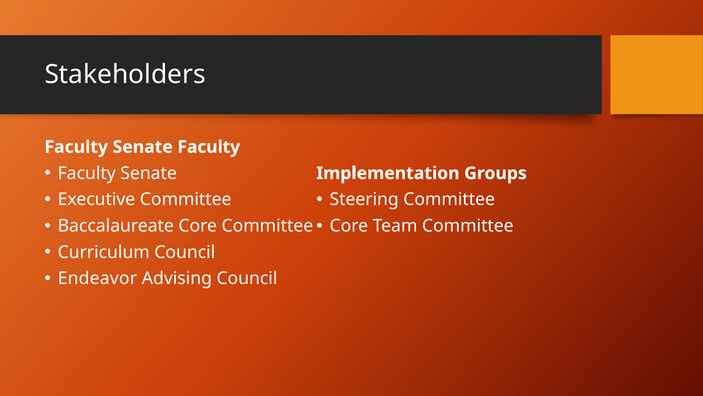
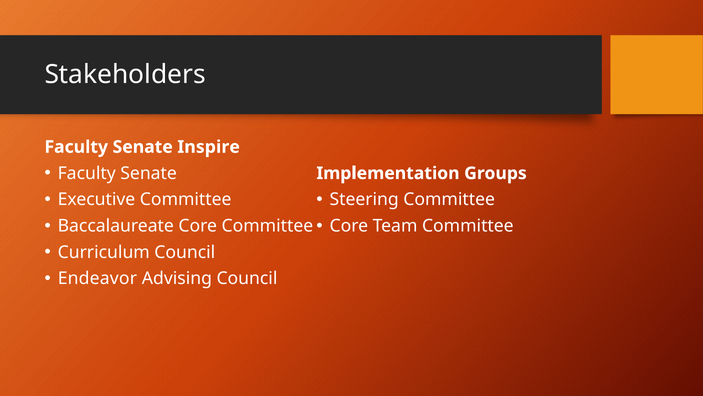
Senate Faculty: Faculty -> Inspire (209, 147)
